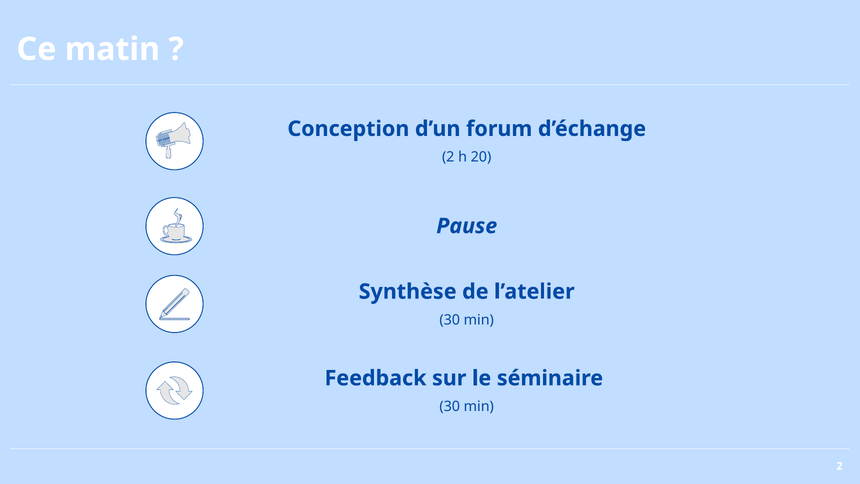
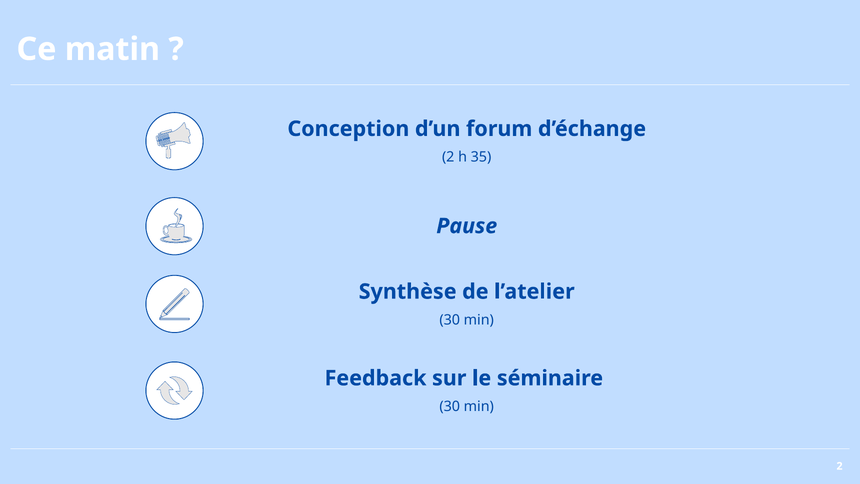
20: 20 -> 35 (481, 157)
